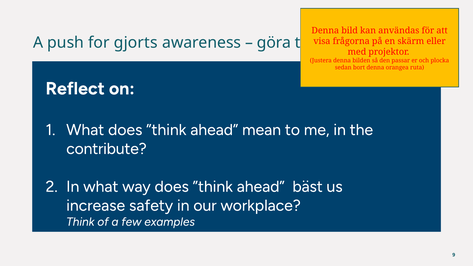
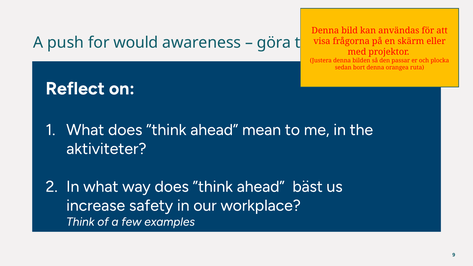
gjorts: gjorts -> would (136, 43)
contribute: contribute -> aktiviteter (106, 149)
